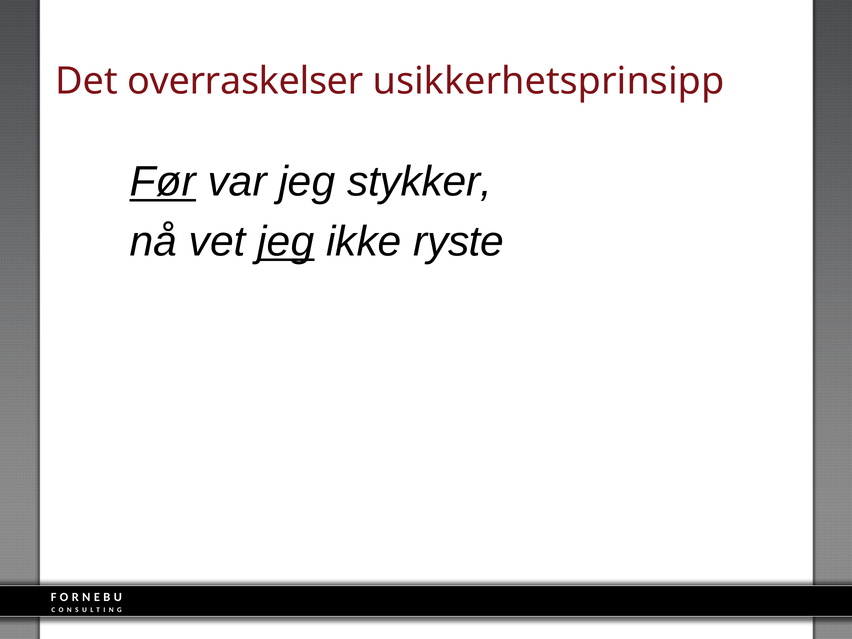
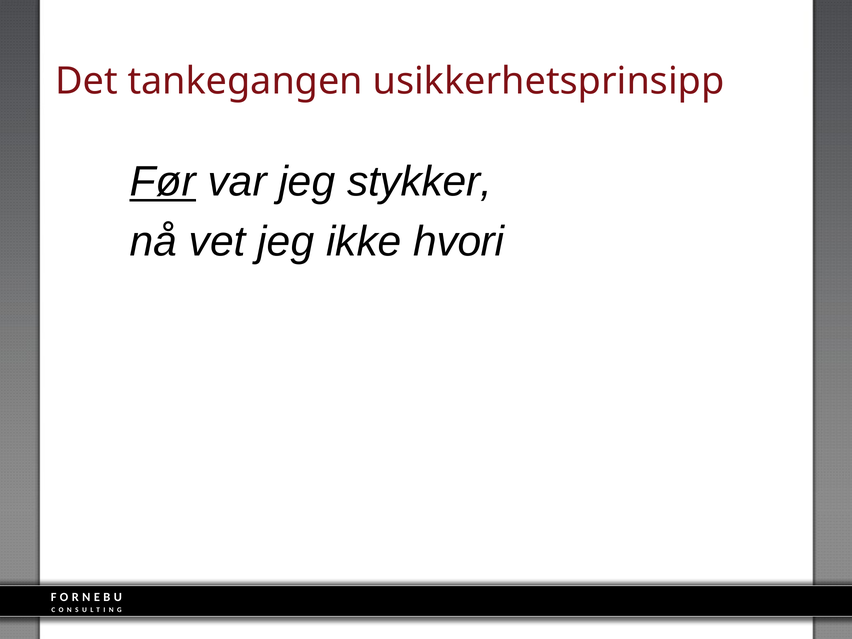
overraskelser: overraskelser -> tankegangen (245, 81)
jeg underline: present -> none (286, 242)
ryste: ryste -> hvori (459, 242)
